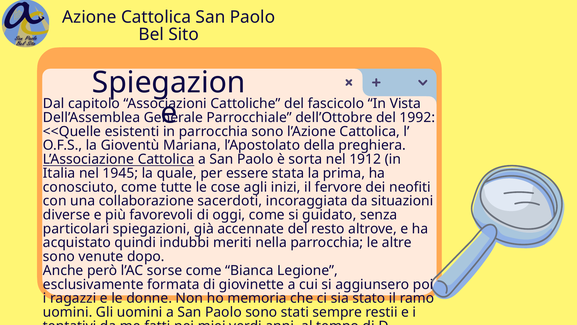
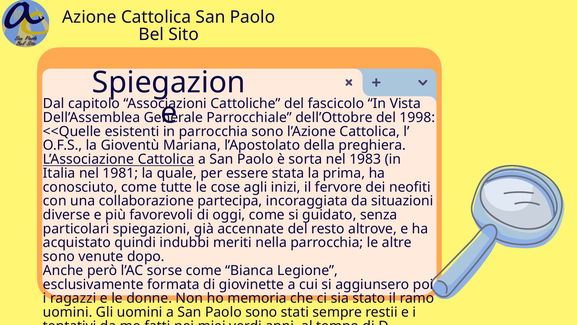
1992: 1992 -> 1998 (417, 117)
1912: 1912 -> 1983 (365, 159)
1945: 1945 -> 1981 (120, 173)
sacerdoti: sacerdoti -> partecipa (230, 201)
